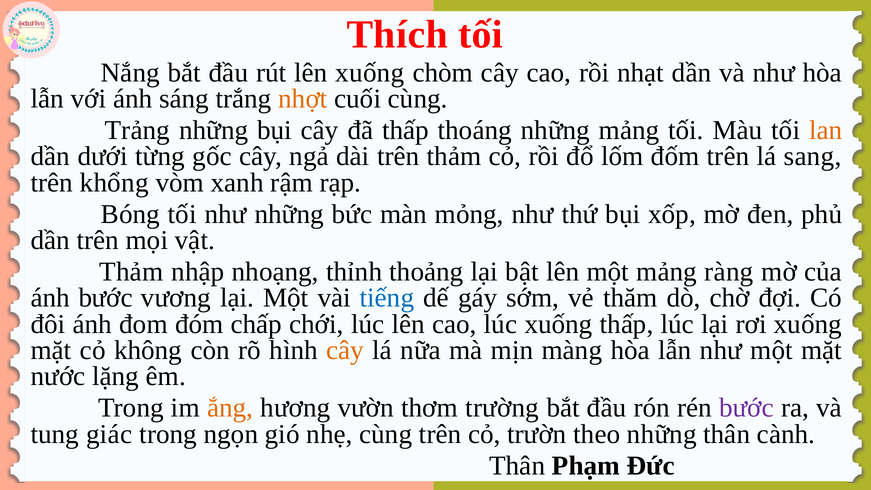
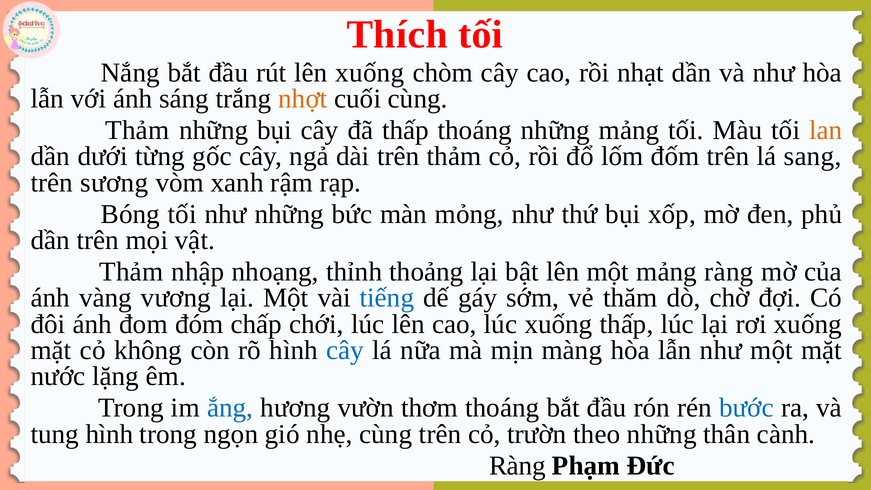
Trảng: Trảng -> Thảm (137, 130)
khổng: khổng -> sương (114, 183)
ánh bước: bước -> vàng (105, 298)
cây colour: orange -> blue (345, 350)
ắng colour: orange -> blue (230, 408)
thơm trường: trường -> thoáng (502, 408)
bước colour: purple -> blue (746, 408)
tung giác: giác -> hình (109, 434)
Thân: Thân -> Ràng (517, 466)
